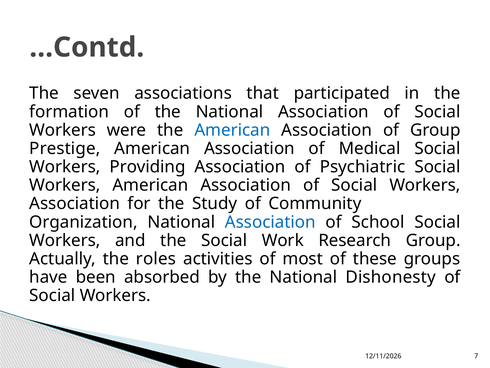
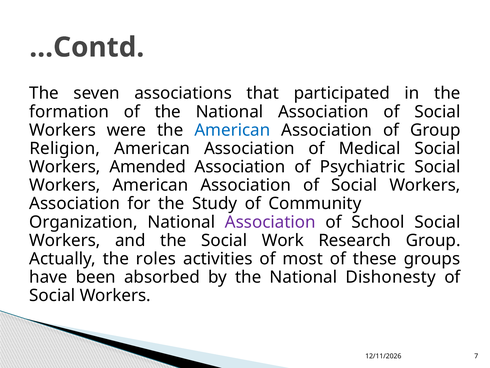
Prestige: Prestige -> Religion (65, 148)
Providing: Providing -> Amended (148, 167)
Association colour: blue -> purple (270, 222)
